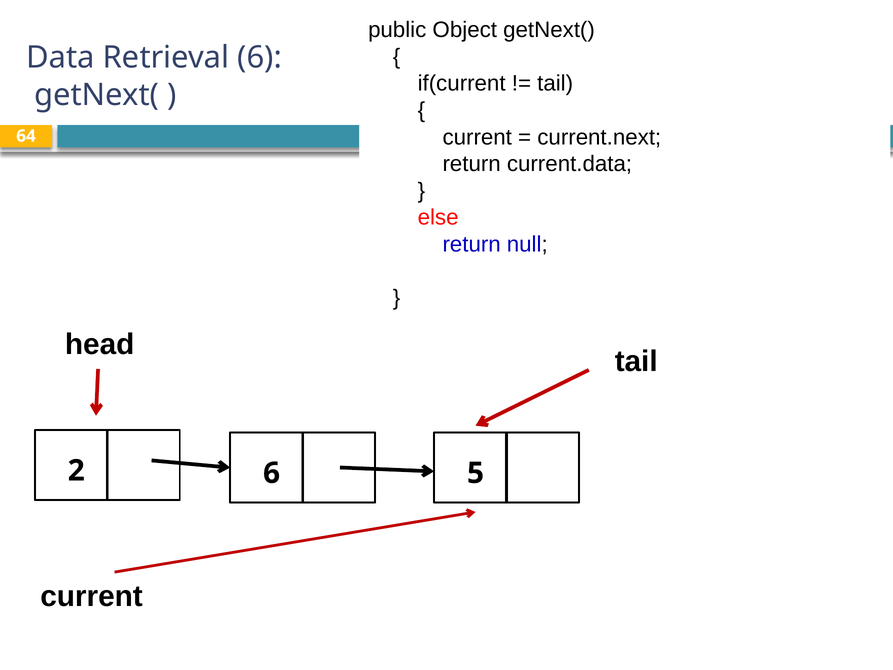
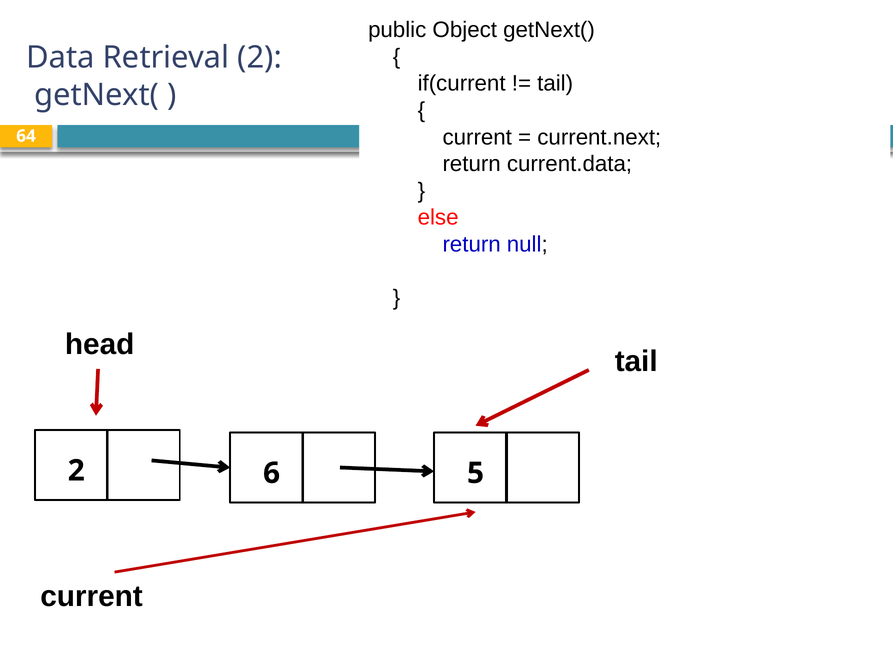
Retrieval 6: 6 -> 2 (260, 58)
